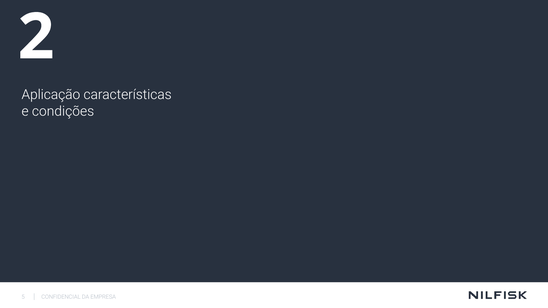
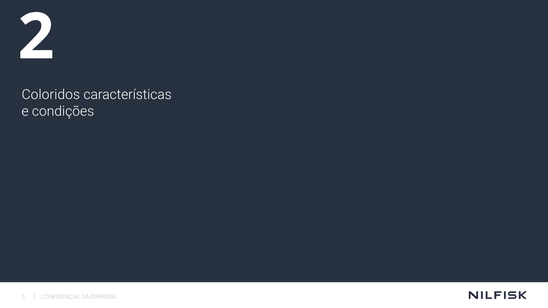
Aplicação: Aplicação -> Coloridos (51, 95)
